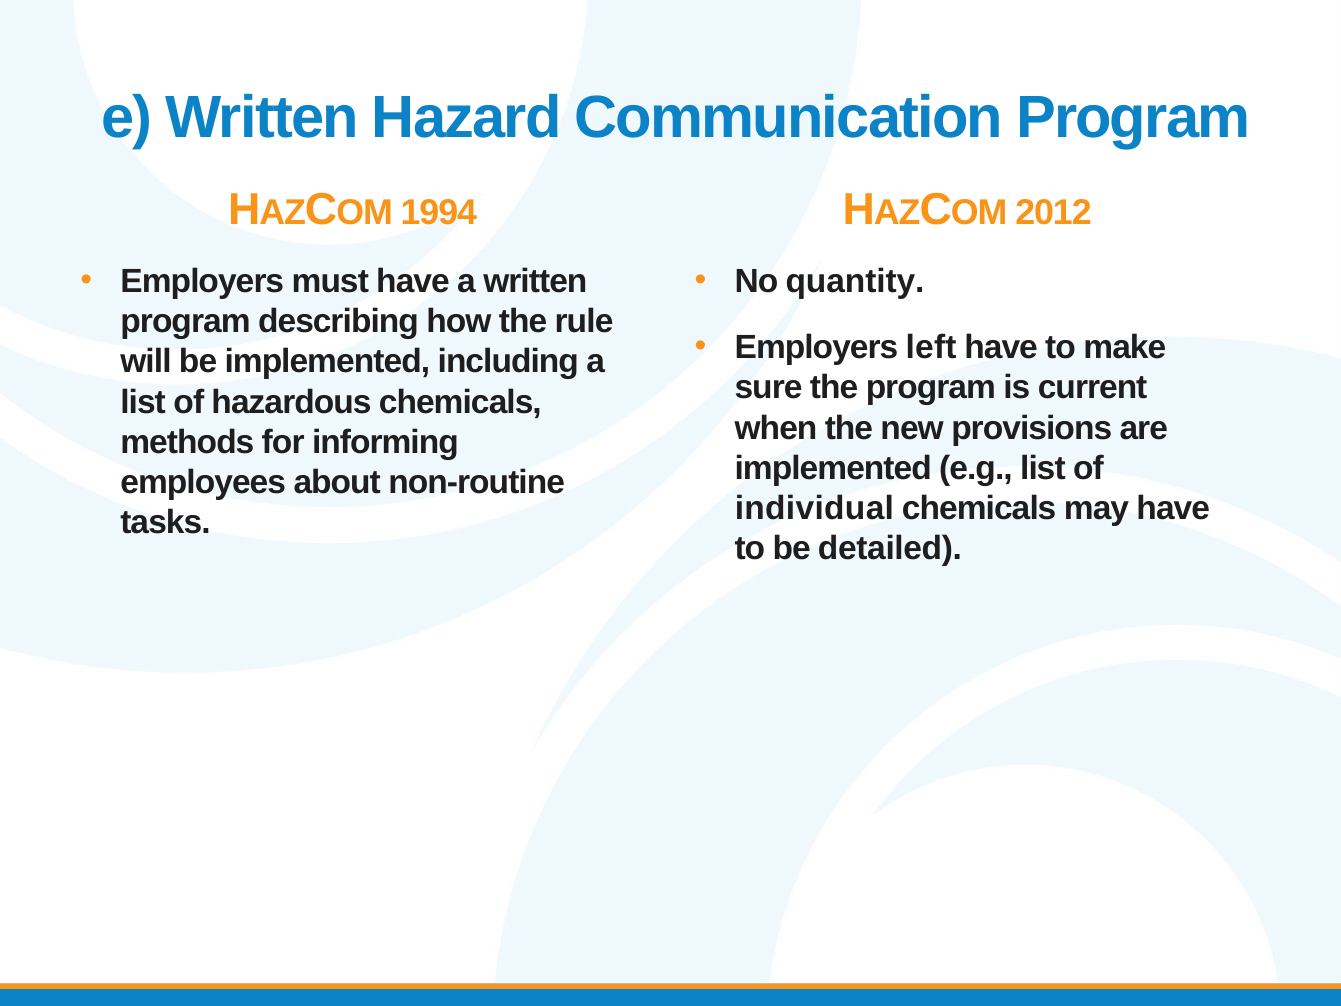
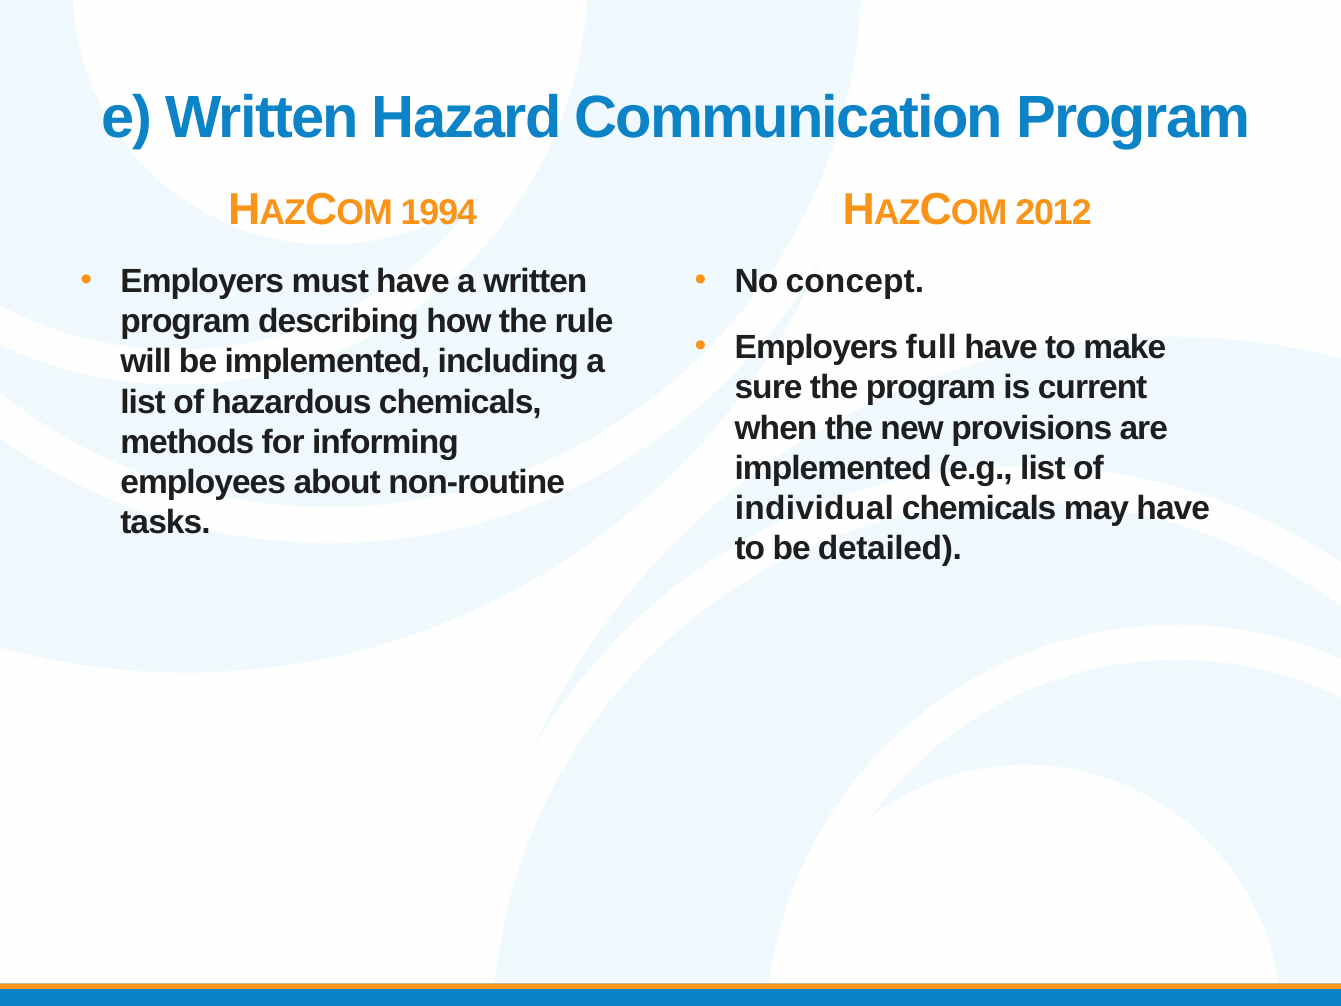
quantity: quantity -> concept (855, 281)
left: left -> full (931, 348)
